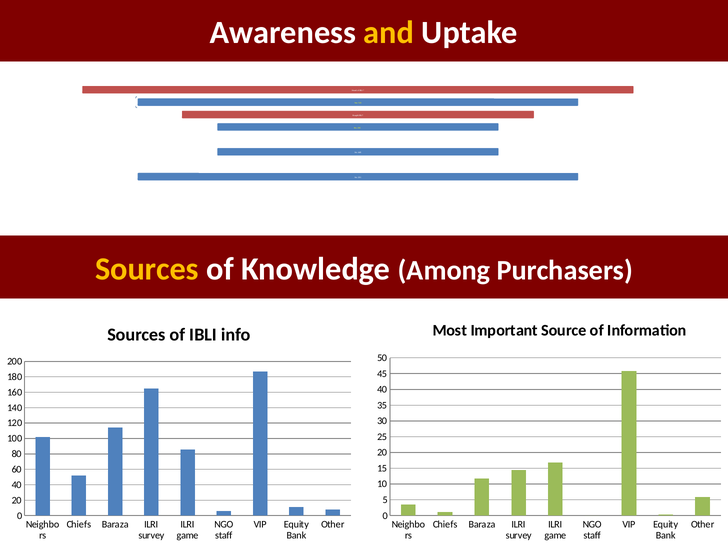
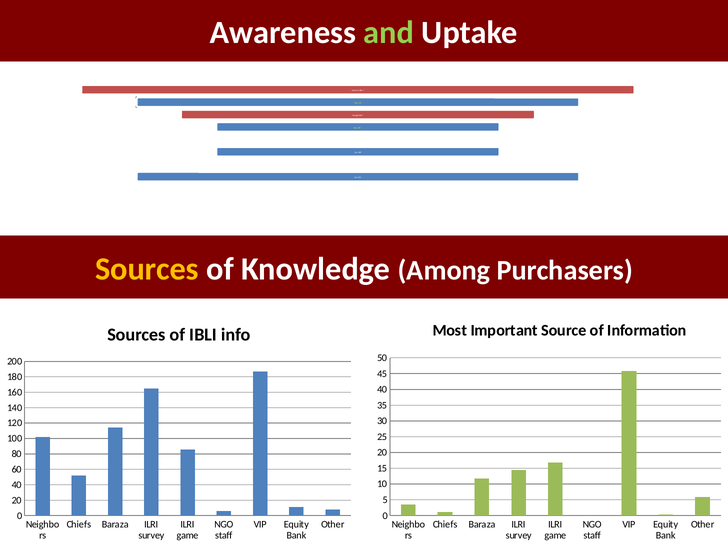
and colour: yellow -> light green (389, 33)
